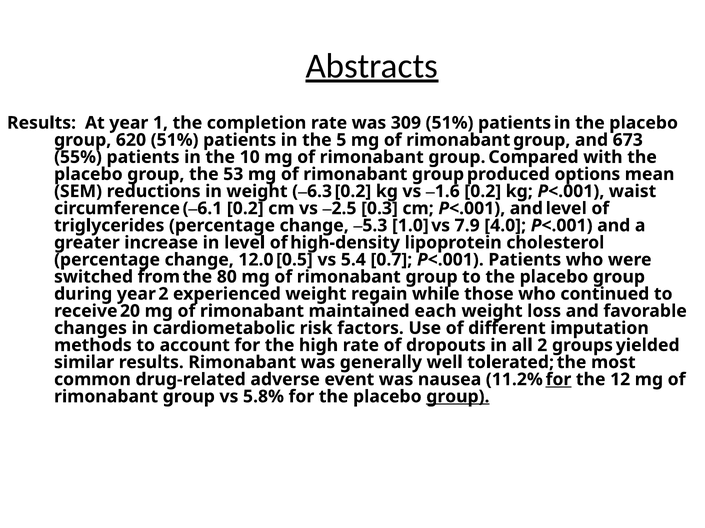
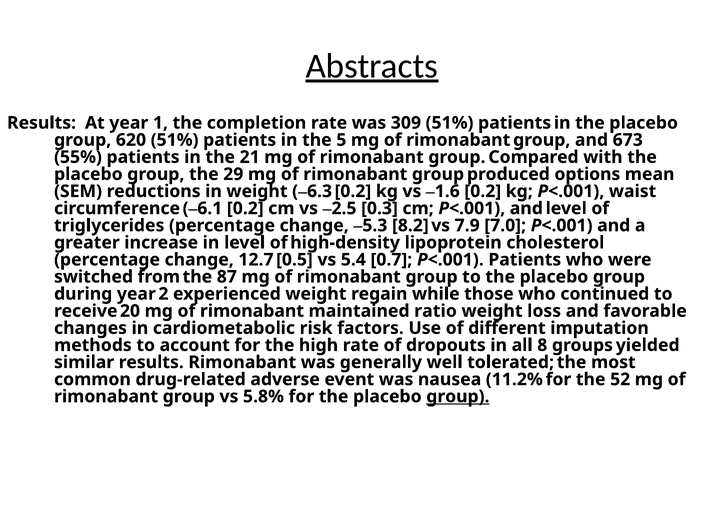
10: 10 -> 21 (250, 157)
53: 53 -> 29 (233, 174)
1.0: 1.0 -> 8.2 (410, 226)
4.0: 4.0 -> 7.0 (505, 226)
12.0: 12.0 -> 12.7 (256, 260)
80: 80 -> 87 (227, 277)
each: each -> ratio (436, 311)
all 2: 2 -> 8 (542, 346)
for underline: present -> none (558, 380)
12: 12 -> 52 (620, 380)
